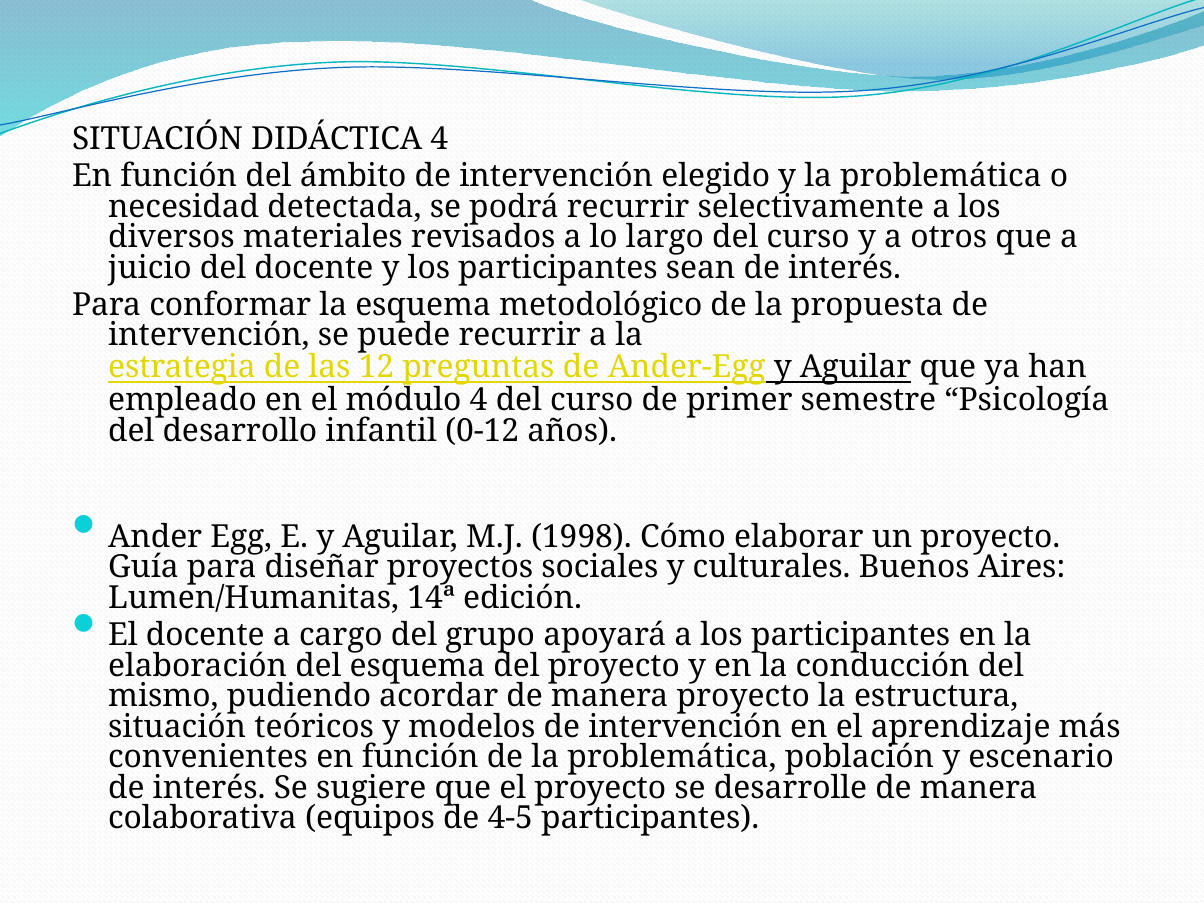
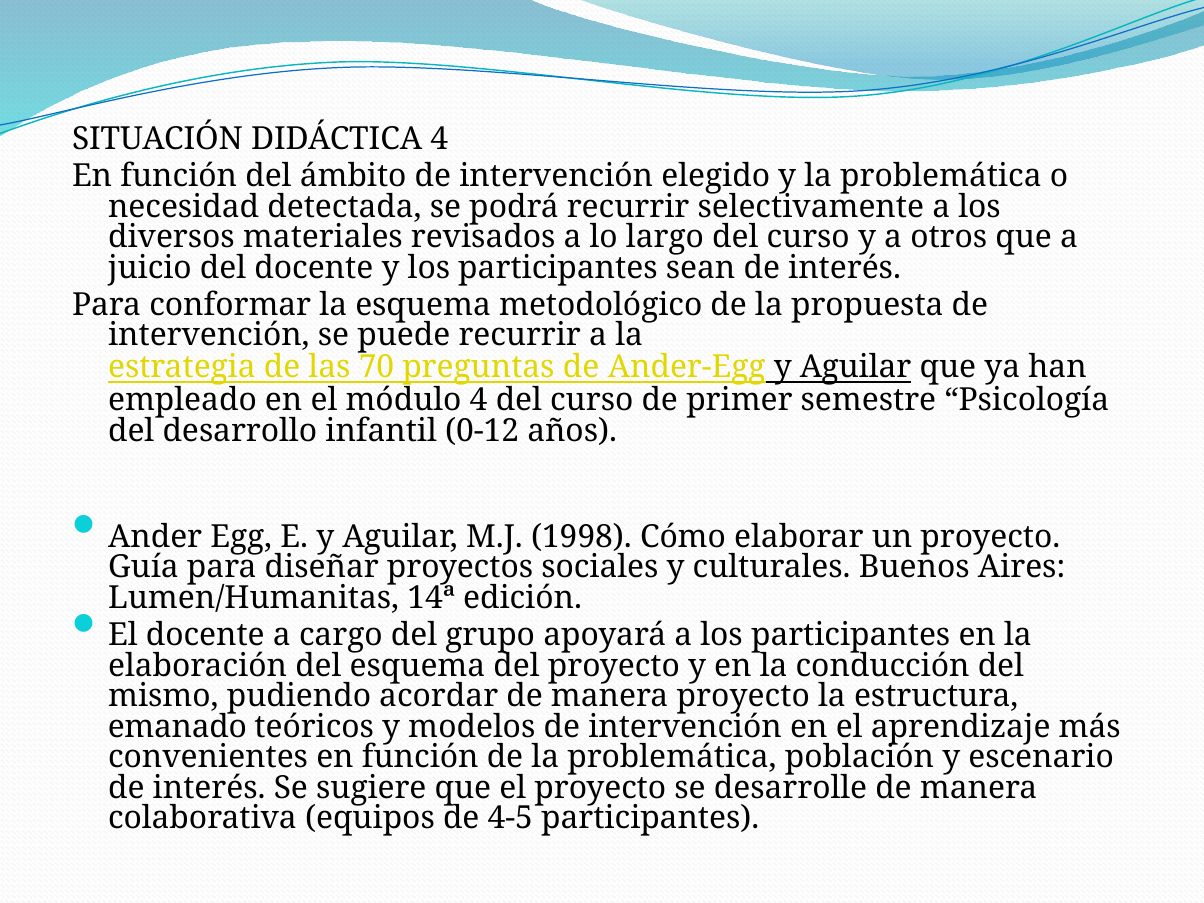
12: 12 -> 70 (377, 367)
situación: situación -> emanado (177, 727)
